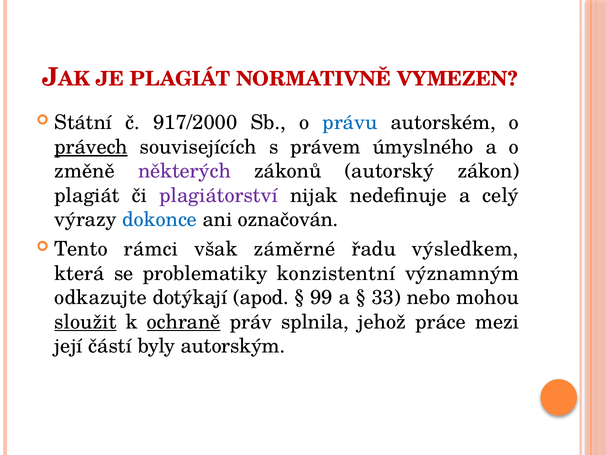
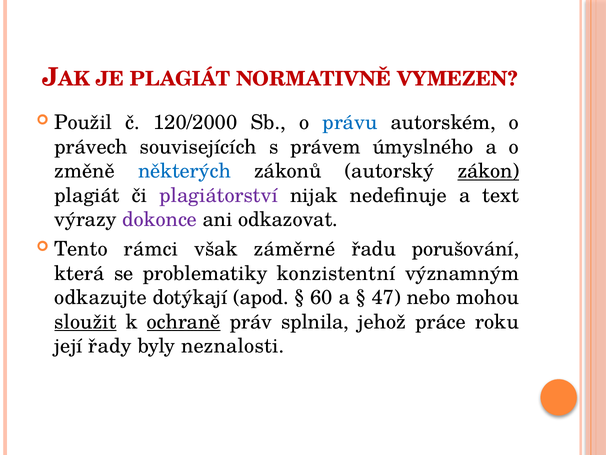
Státní: Státní -> Použil (83, 123)
917/2000: 917/2000 -> 120/2000 (195, 123)
právech underline: present -> none (91, 147)
některých colour: purple -> blue (184, 171)
zákon underline: none -> present (488, 171)
celý: celý -> text (501, 195)
dokonce colour: blue -> purple (160, 220)
označován: označován -> odkazovat (288, 220)
výsledkem: výsledkem -> porušování (465, 249)
99: 99 -> 60 (321, 297)
33: 33 -> 47 (386, 297)
mezi: mezi -> roku (497, 322)
částí: částí -> řady (110, 346)
autorským: autorským -> neznalosti (233, 346)
